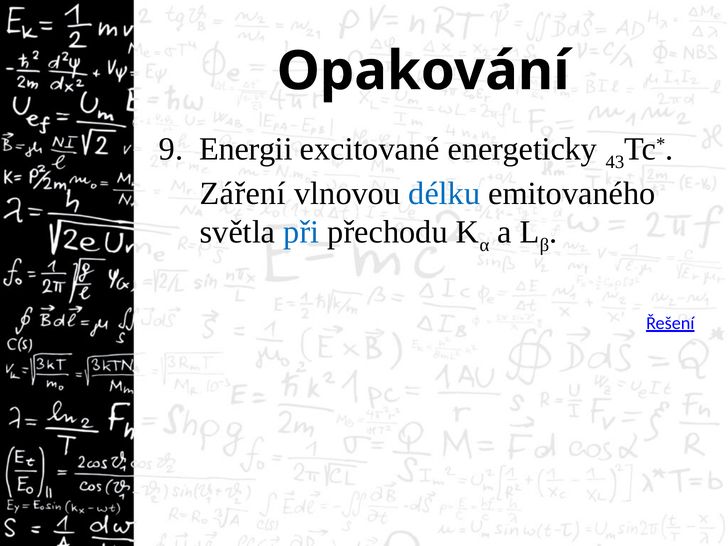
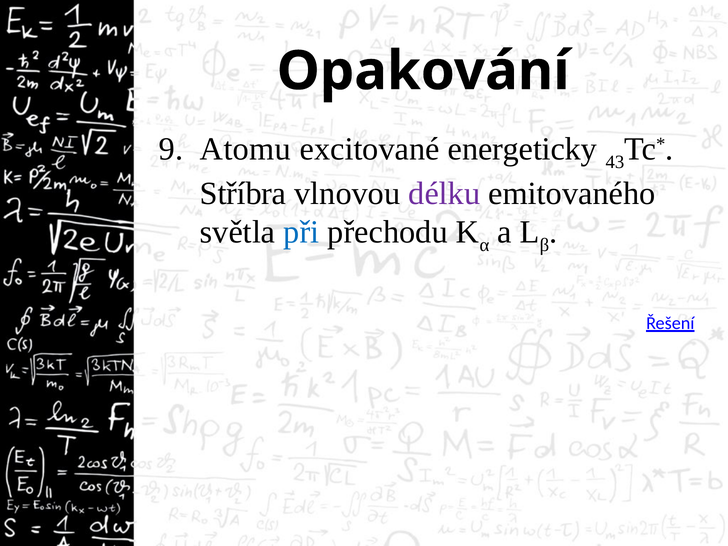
Energii: Energii -> Atomu (246, 149)
Záření: Záření -> Stříbra (243, 193)
délku colour: blue -> purple (444, 193)
